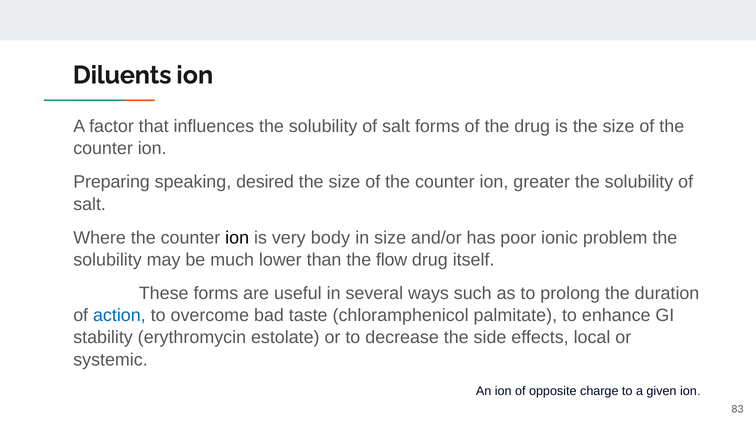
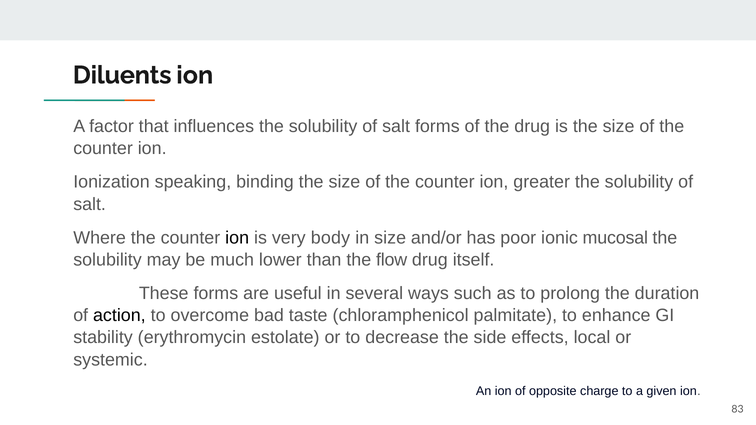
Preparing: Preparing -> Ionization (111, 182)
desired: desired -> binding (265, 182)
problem: problem -> mucosal (615, 238)
action colour: blue -> black (119, 316)
